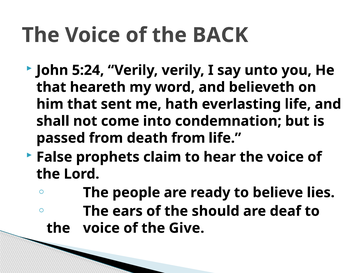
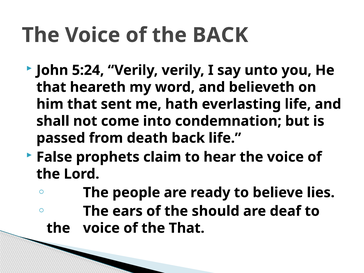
death from: from -> back (188, 138)
the Give: Give -> That (187, 228)
